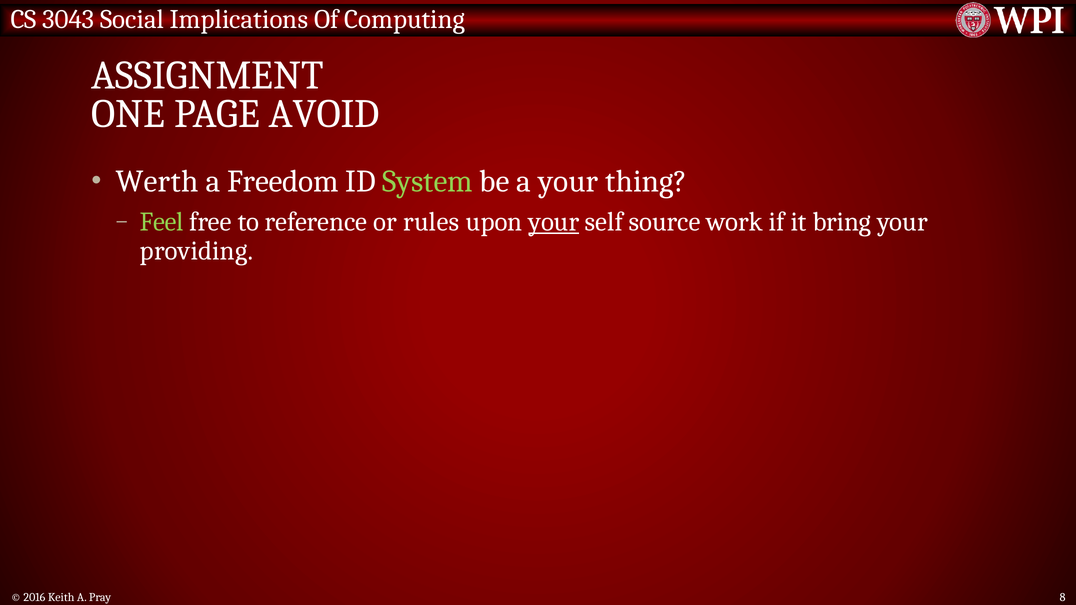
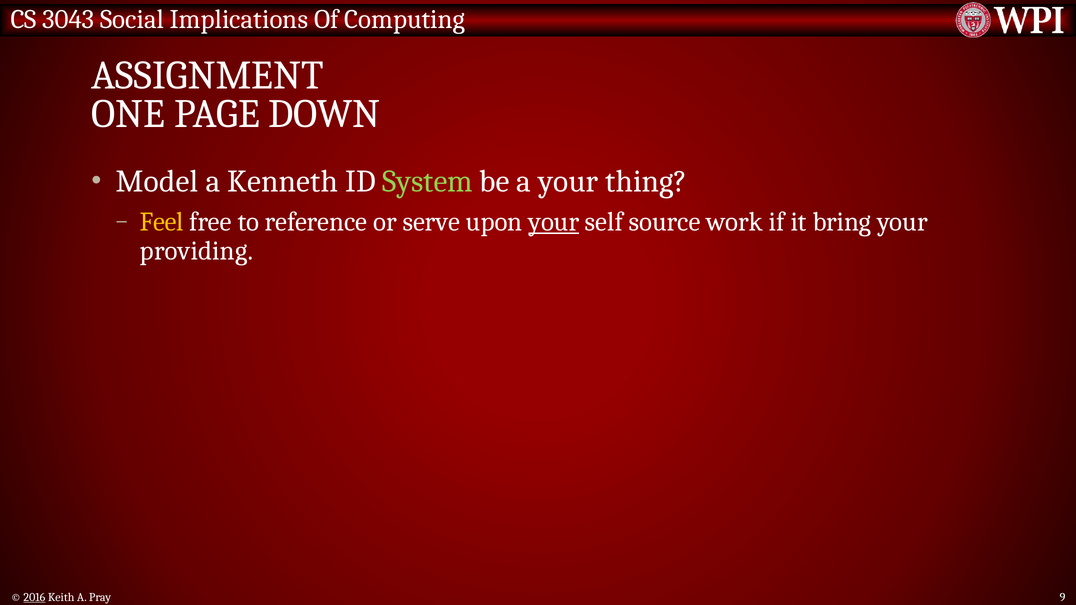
AVOID: AVOID -> DOWN (324, 114)
Werth: Werth -> Model (157, 181)
Freedom: Freedom -> Kenneth (283, 181)
Feel colour: light green -> yellow (162, 222)
rules: rules -> serve (431, 222)
2016 underline: none -> present (34, 597)
8: 8 -> 9 (1063, 597)
